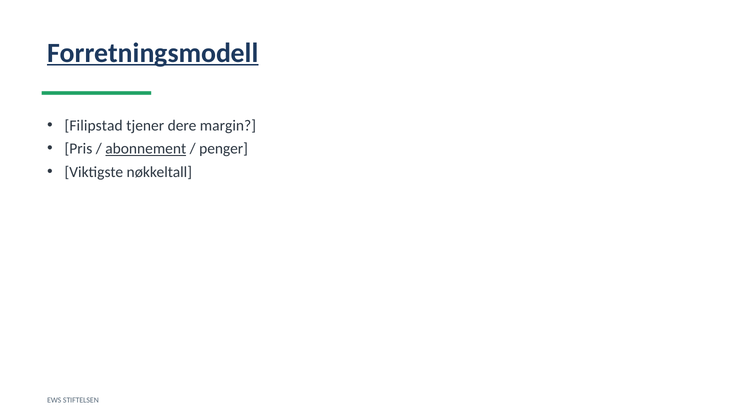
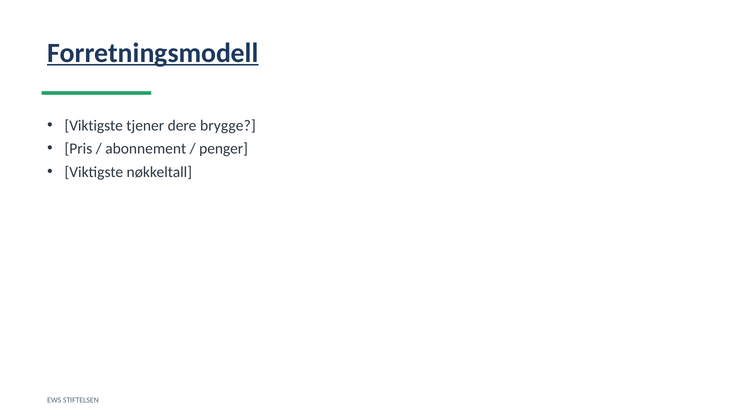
Filipstad: Filipstad -> Viktigste (94, 126)
margin: margin -> brygge (228, 126)
abonnement underline: present -> none (146, 149)
